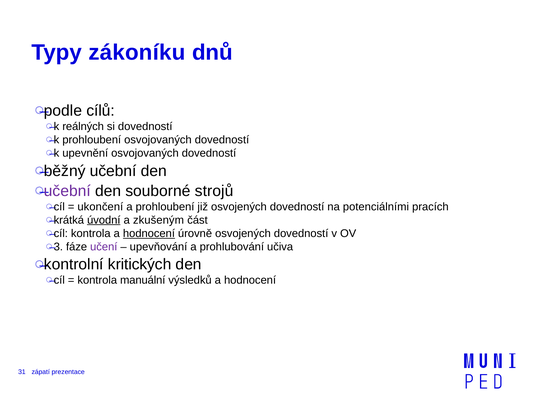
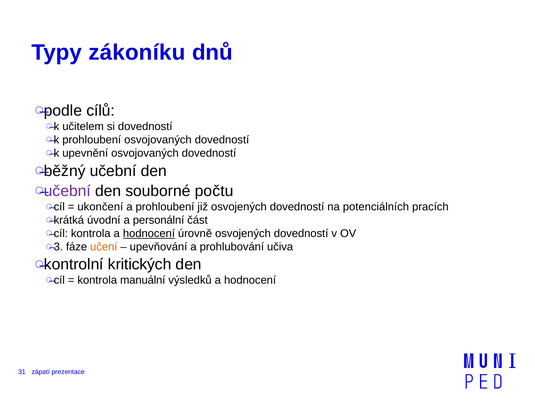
reálných: reálných -> učitelem (83, 127)
strojů: strojů -> počtu (214, 191)
potenciálními: potenciálními -> potenciálních (376, 207)
úvodní underline: present -> none (104, 220)
zkušeným: zkušeným -> personální (159, 220)
učení colour: purple -> orange (104, 247)
